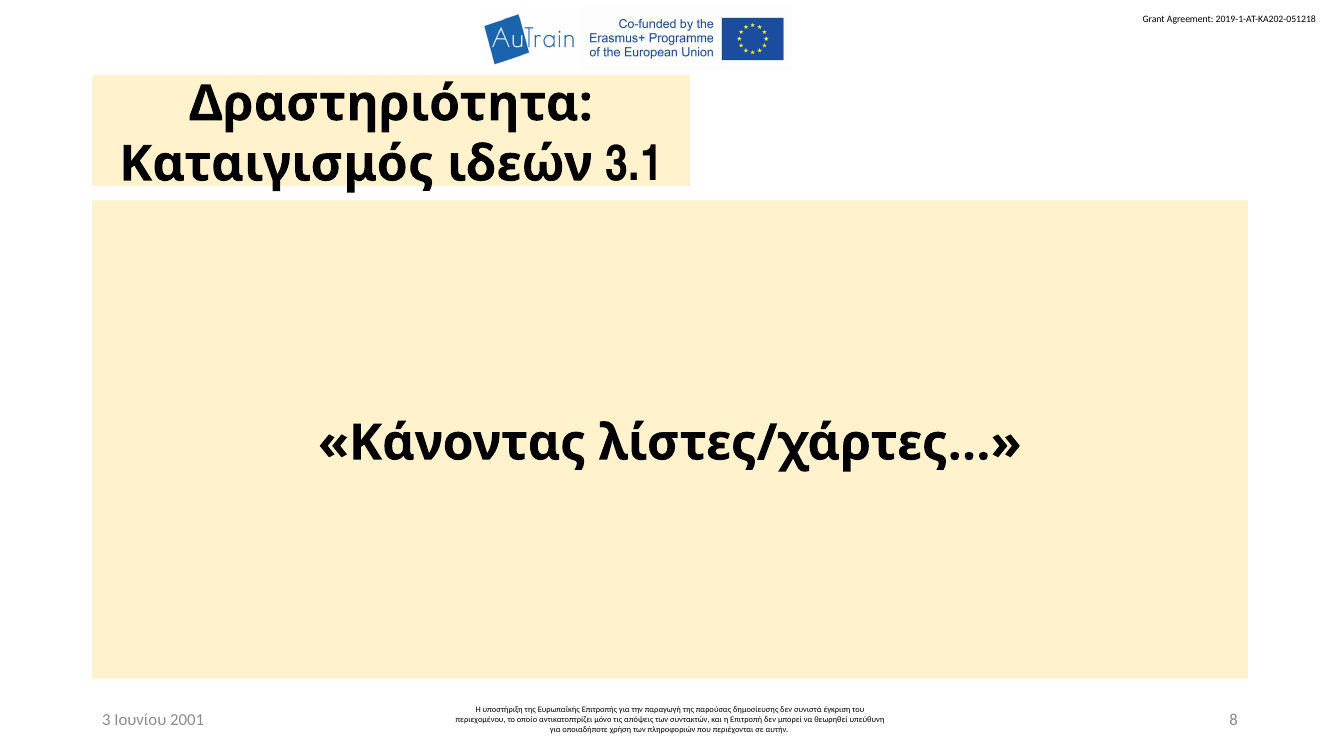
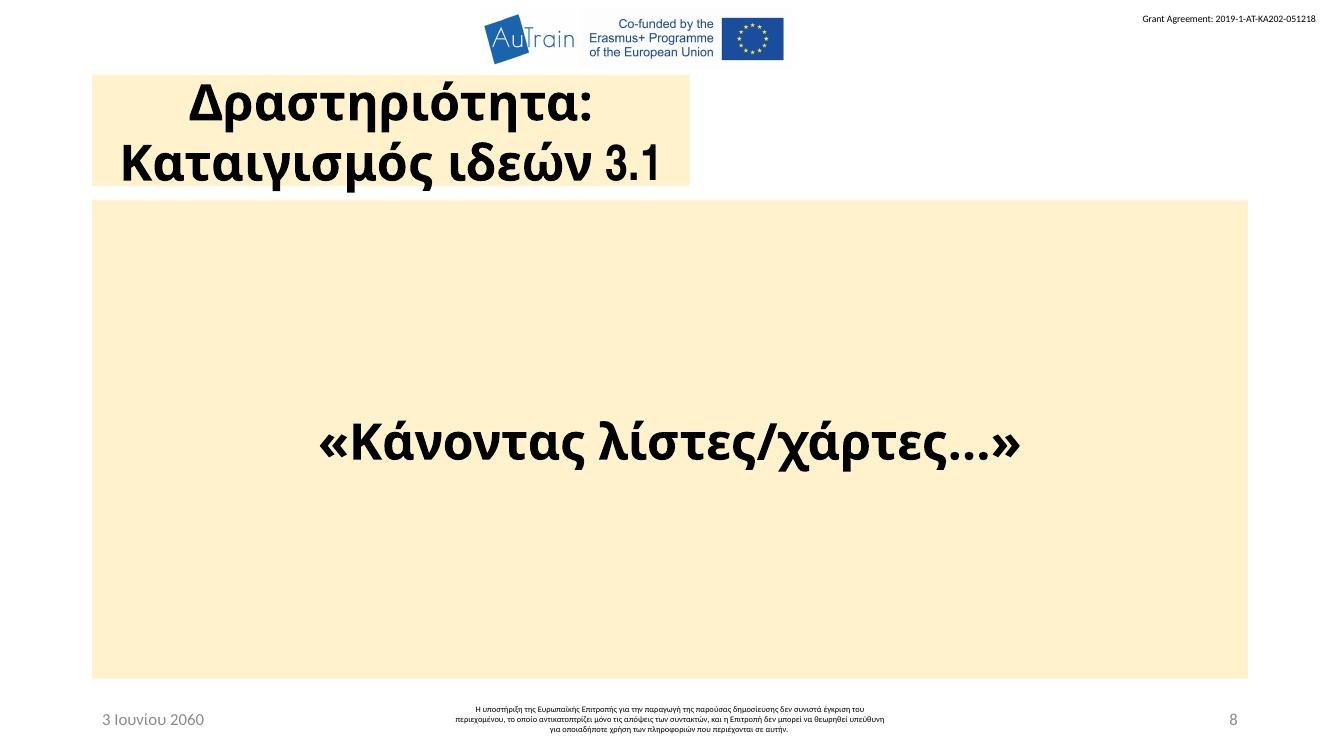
2001: 2001 -> 2060 (187, 720)
